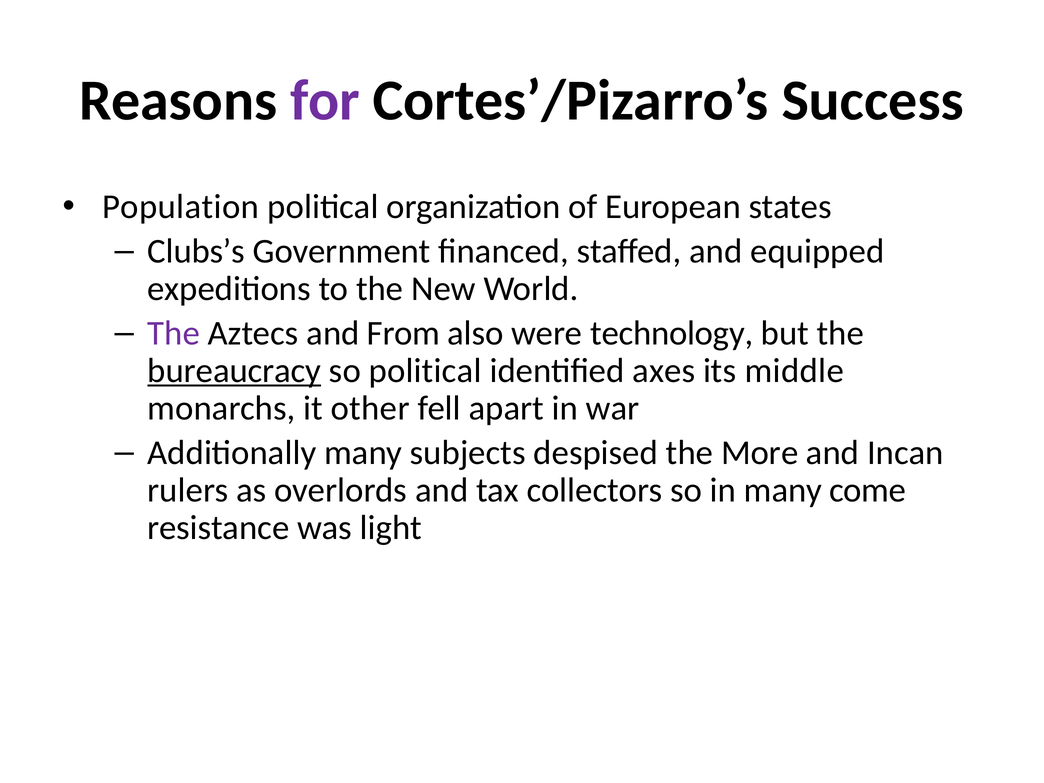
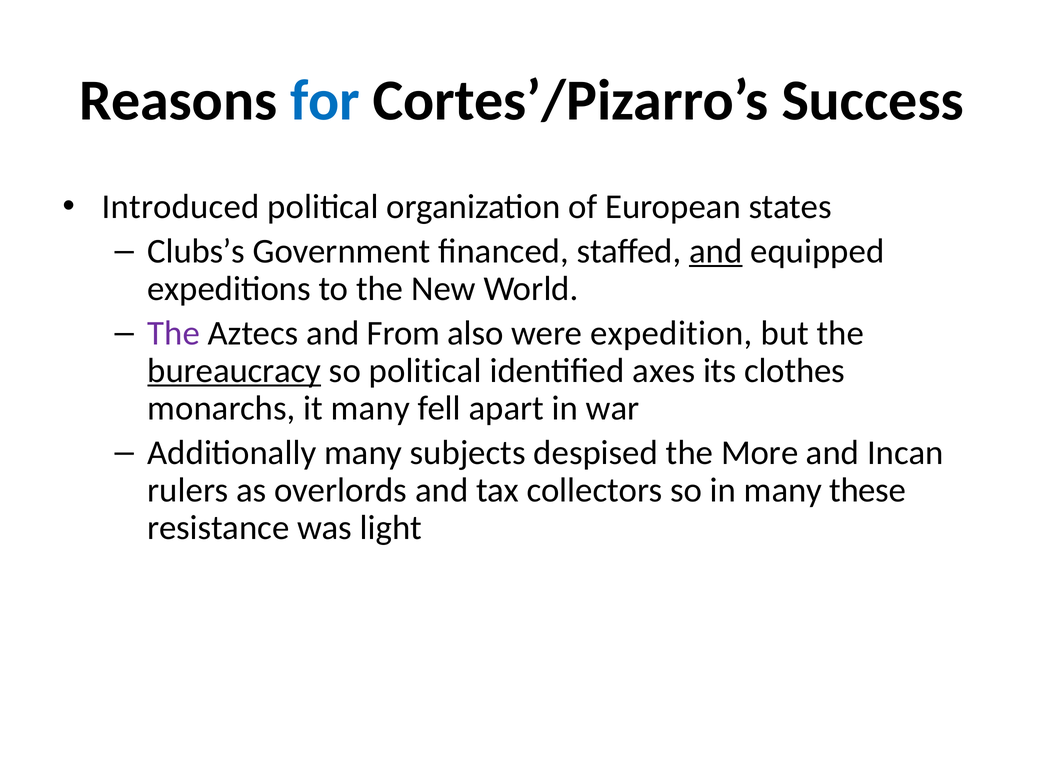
for colour: purple -> blue (325, 101)
Population: Population -> Introduced (181, 207)
and underline: none -> present (716, 251)
technology: technology -> expedition (671, 333)
middle: middle -> clothes (795, 371)
it other: other -> many (370, 408)
come: come -> these (868, 490)
